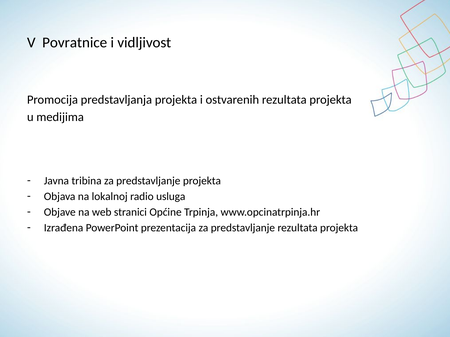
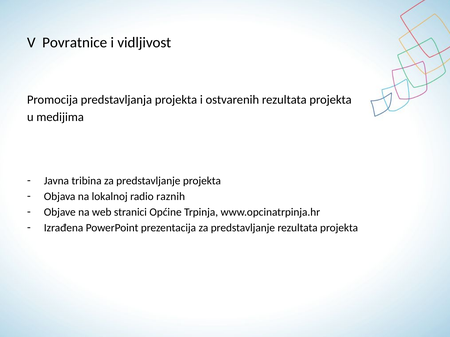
usluga: usluga -> raznih (171, 197)
